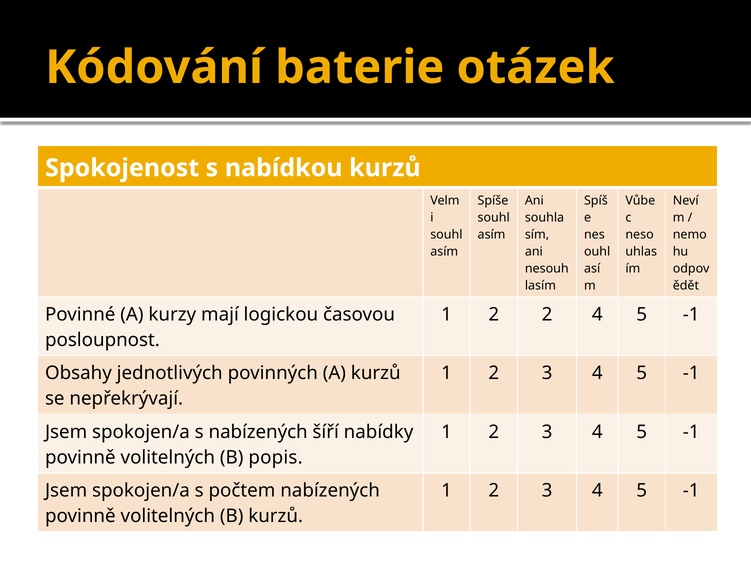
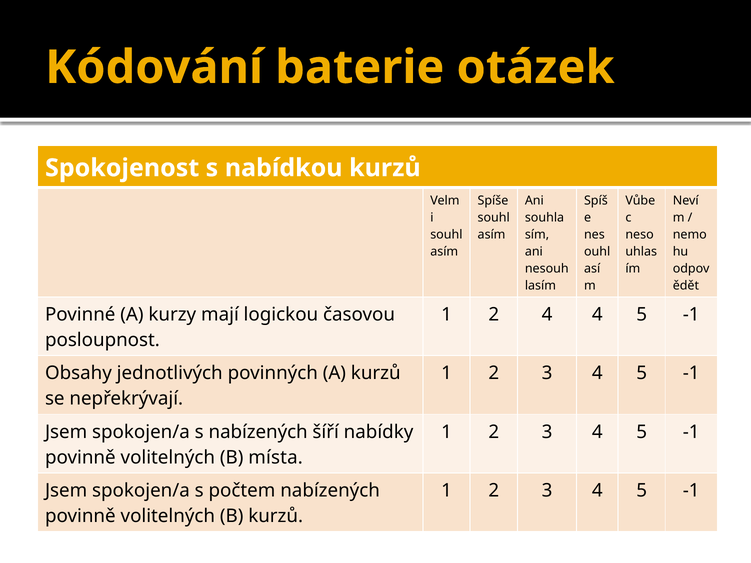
2 2: 2 -> 4 (547, 315)
popis: popis -> místa (276, 458)
